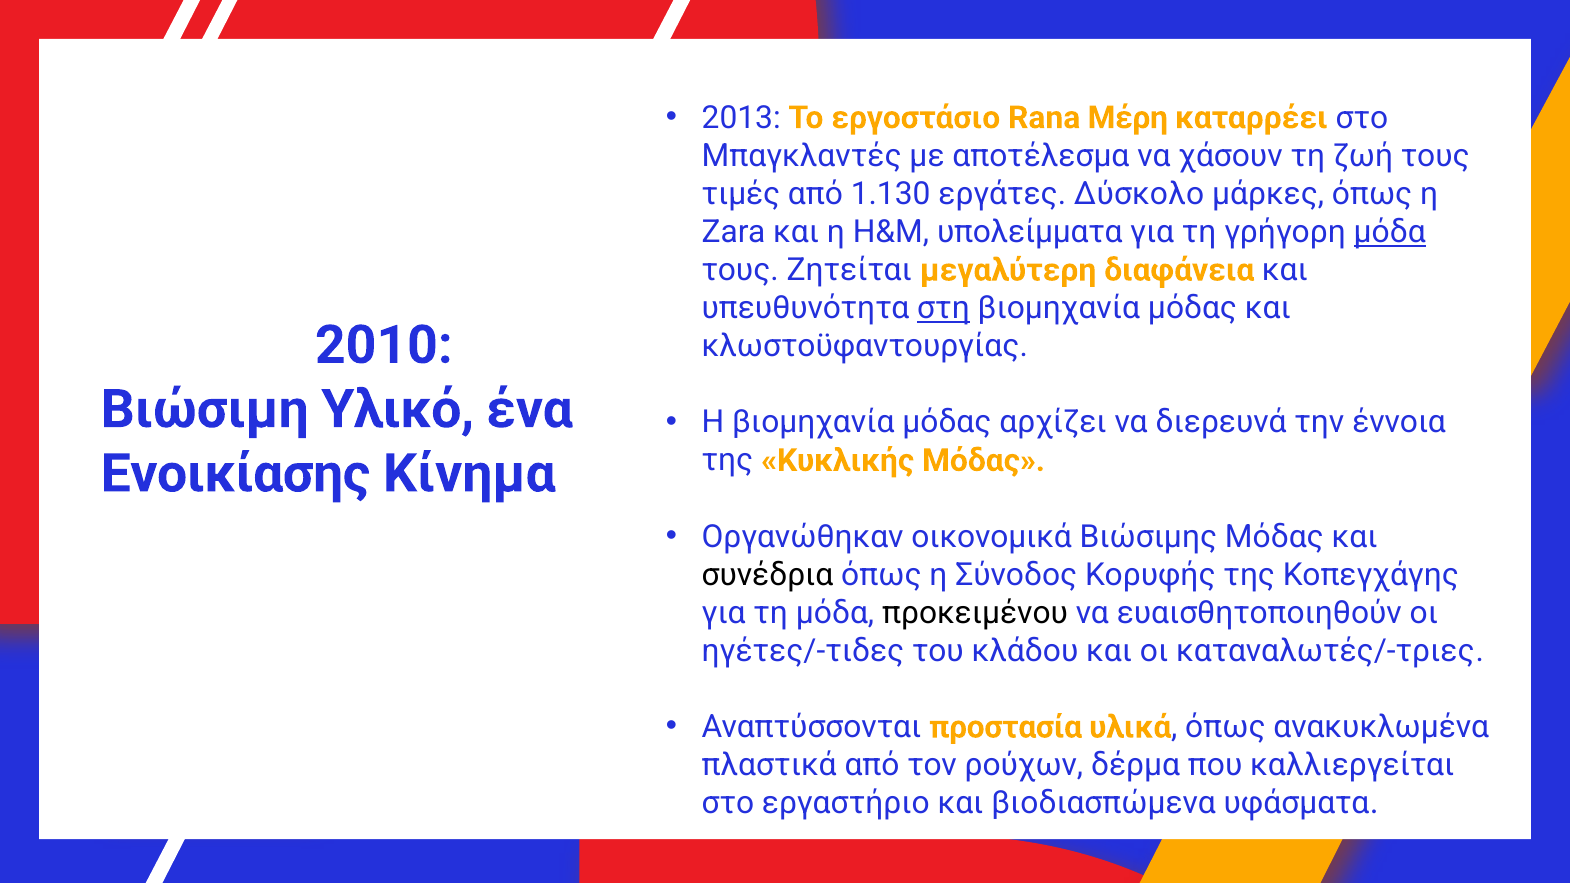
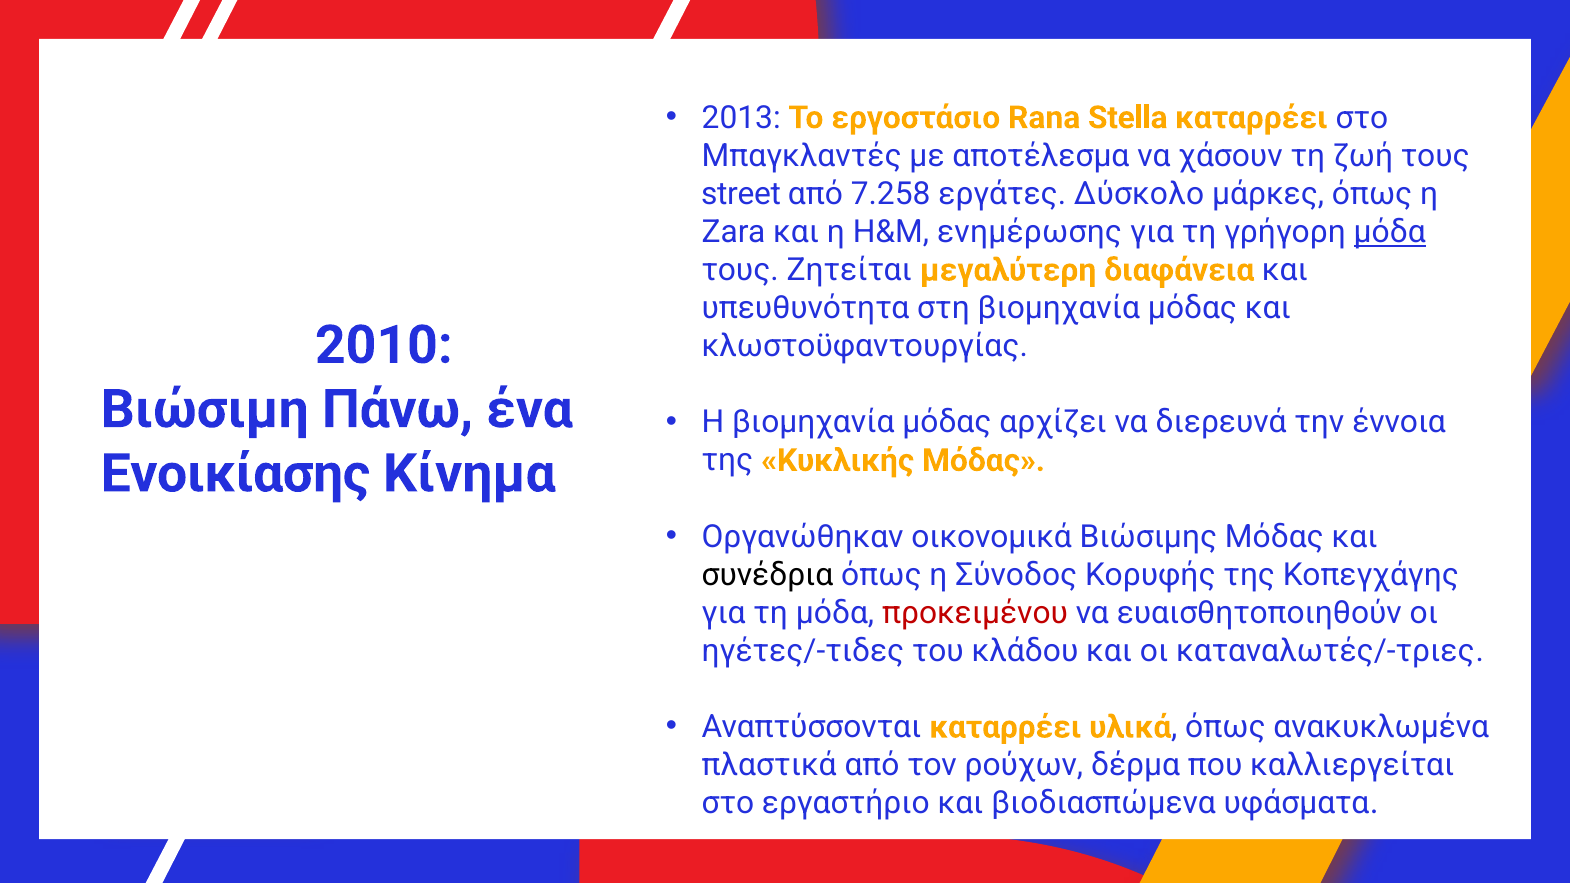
Μέρη: Μέρη -> Stella (1128, 118)
τιμές: τιμές -> street (741, 194)
1.130: 1.130 -> 7.258 (891, 194)
υπολείμματα: υπολείμματα -> ενημέρωσης (1030, 232)
στη underline: present -> none (944, 308)
Υλικό: Υλικό -> Πάνω (398, 410)
προκειμένου colour: black -> red (975, 613)
Αναπτύσσονται προστασία: προστασία -> καταρρέει (1005, 727)
